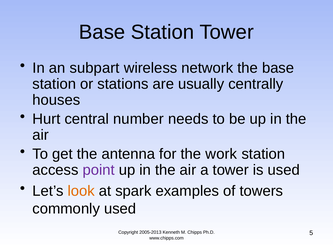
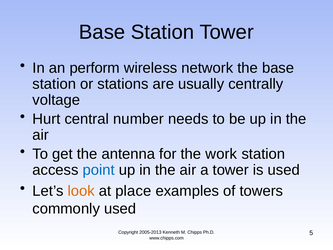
subpart: subpart -> perform (95, 68)
houses: houses -> voltage (56, 100)
point colour: purple -> blue (99, 170)
spark: spark -> place (133, 191)
